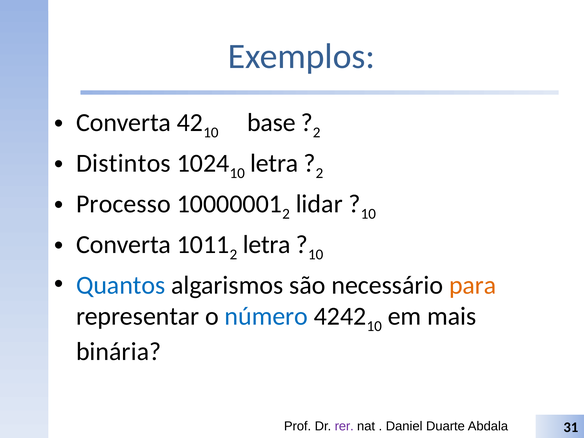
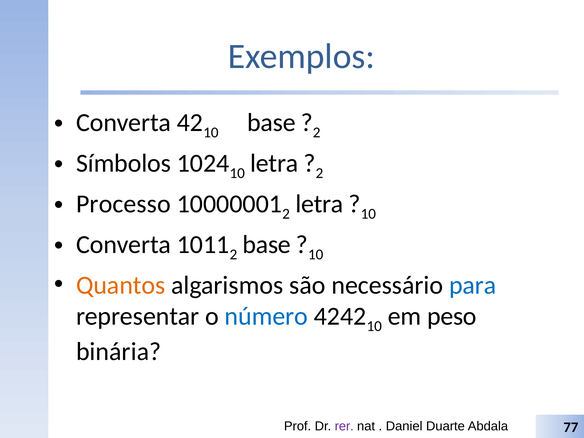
Distintos: Distintos -> Símbolos (124, 163)
lidar: lidar -> letra (319, 204)
letra: letra -> base (267, 244)
Quantos colour: blue -> orange (121, 285)
para colour: orange -> blue (473, 285)
mais: mais -> peso (452, 316)
31: 31 -> 77 (571, 427)
